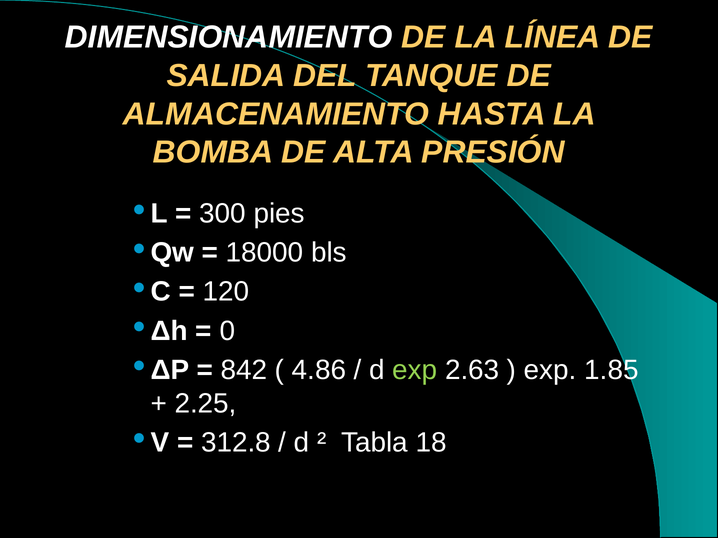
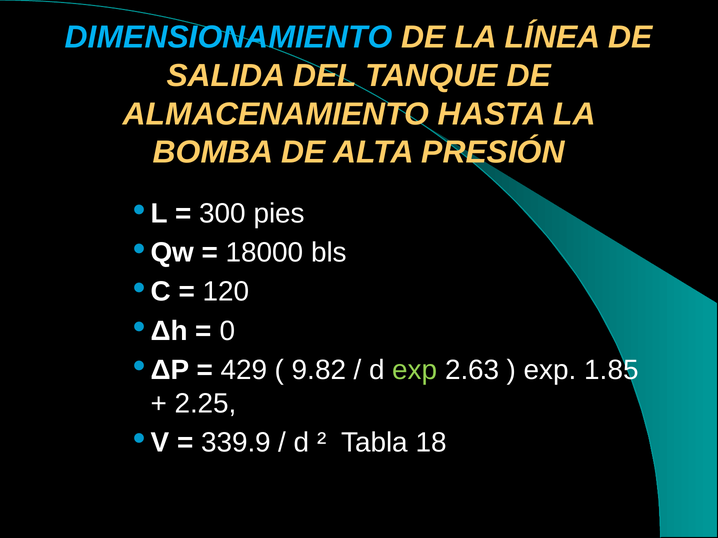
DIMENSIONAMIENTO colour: white -> light blue (229, 37)
842: 842 -> 429 (244, 370)
4.86: 4.86 -> 9.82 (319, 370)
312.8: 312.8 -> 339.9 (236, 443)
